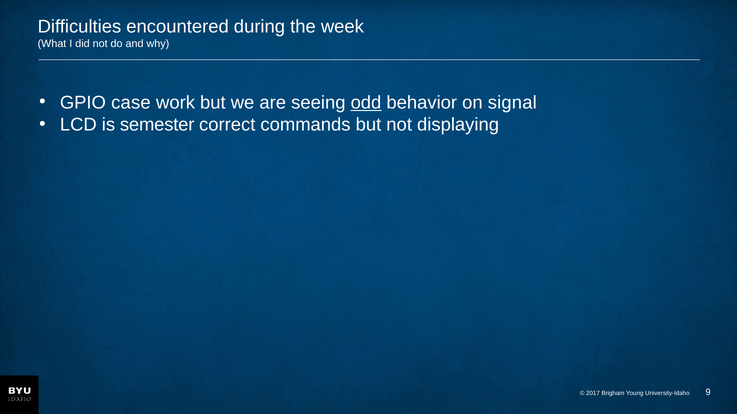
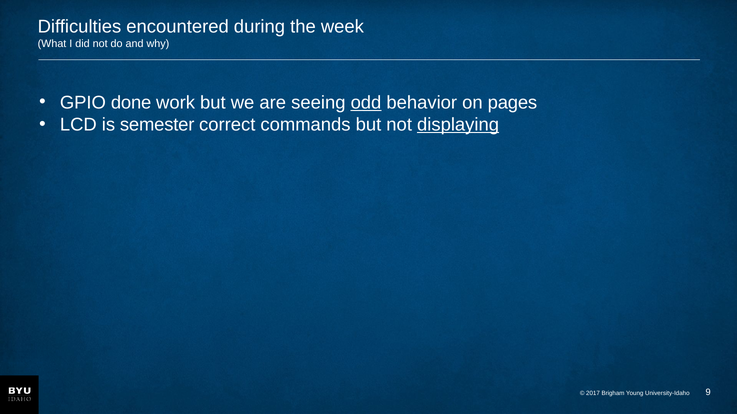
case: case -> done (131, 103)
signal: signal -> pages (512, 103)
displaying underline: none -> present (458, 125)
